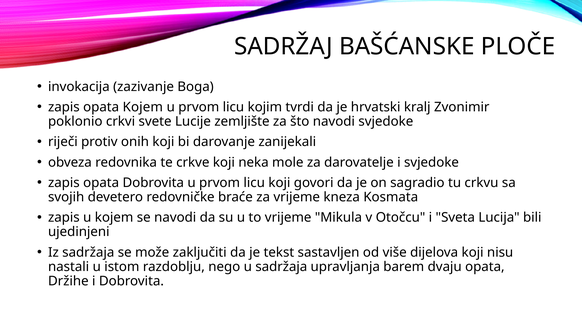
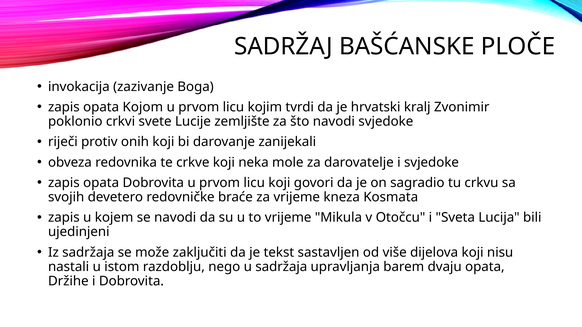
opata Kojem: Kojem -> Kojom (143, 107)
